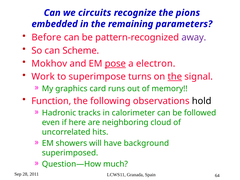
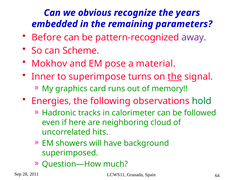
circuits: circuits -> obvious (95, 13)
pions: pions -> years (188, 13)
pose underline: present -> none (115, 64)
electron: electron -> material (156, 64)
Work: Work -> Inner (43, 77)
Function: Function -> Energies (51, 101)
hold colour: black -> green (202, 101)
